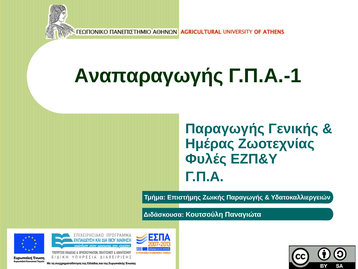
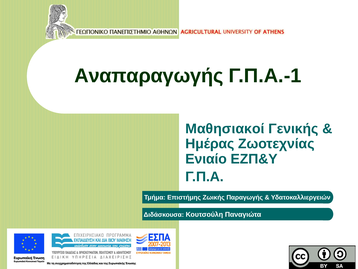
Παραγωγής: Παραγωγής -> Μαθησιακοί (225, 129)
Φυλές: Φυλές -> Ενιαίο (206, 159)
